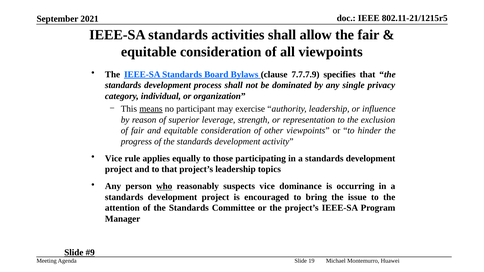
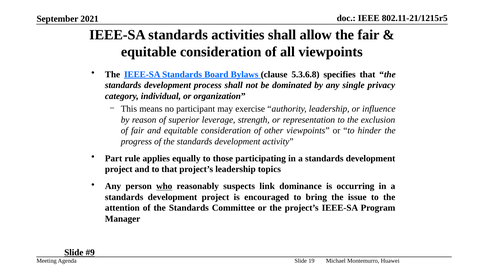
7.7.7.9: 7.7.7.9 -> 5.3.6.8 (305, 74)
means underline: present -> none (151, 109)
Vice: Vice -> Part (114, 159)
suspects vice: vice -> link (267, 186)
